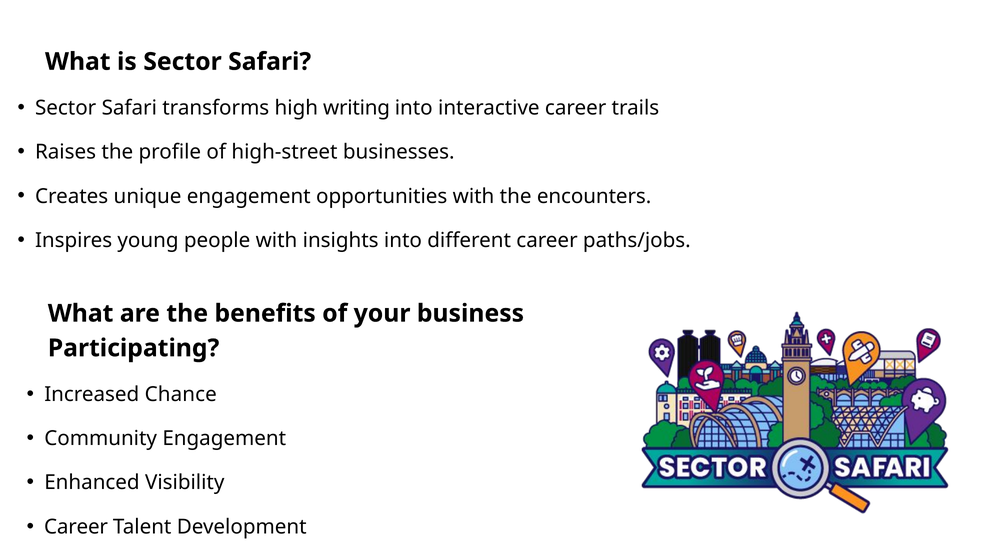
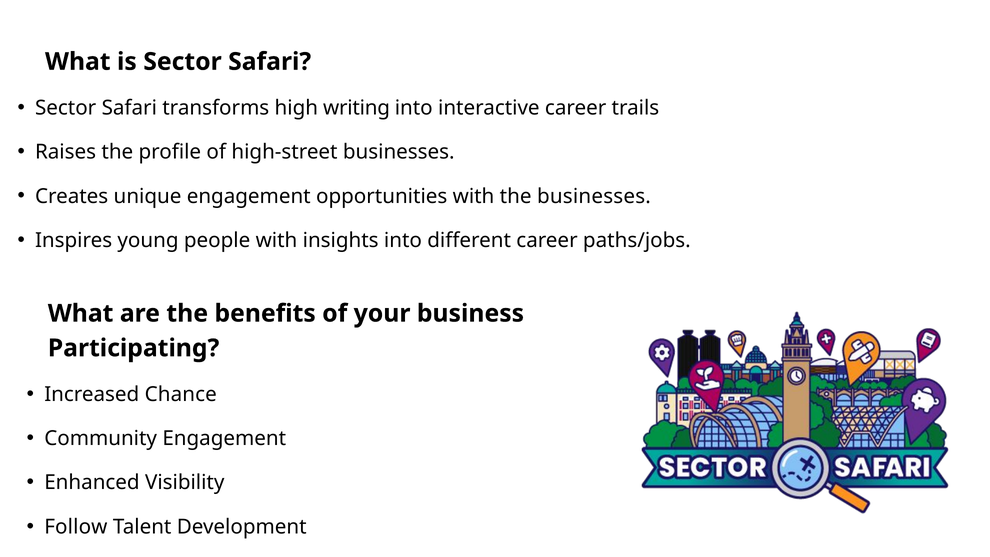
the encounters: encounters -> businesses (594, 196)
Career: Career -> Follow (76, 527)
